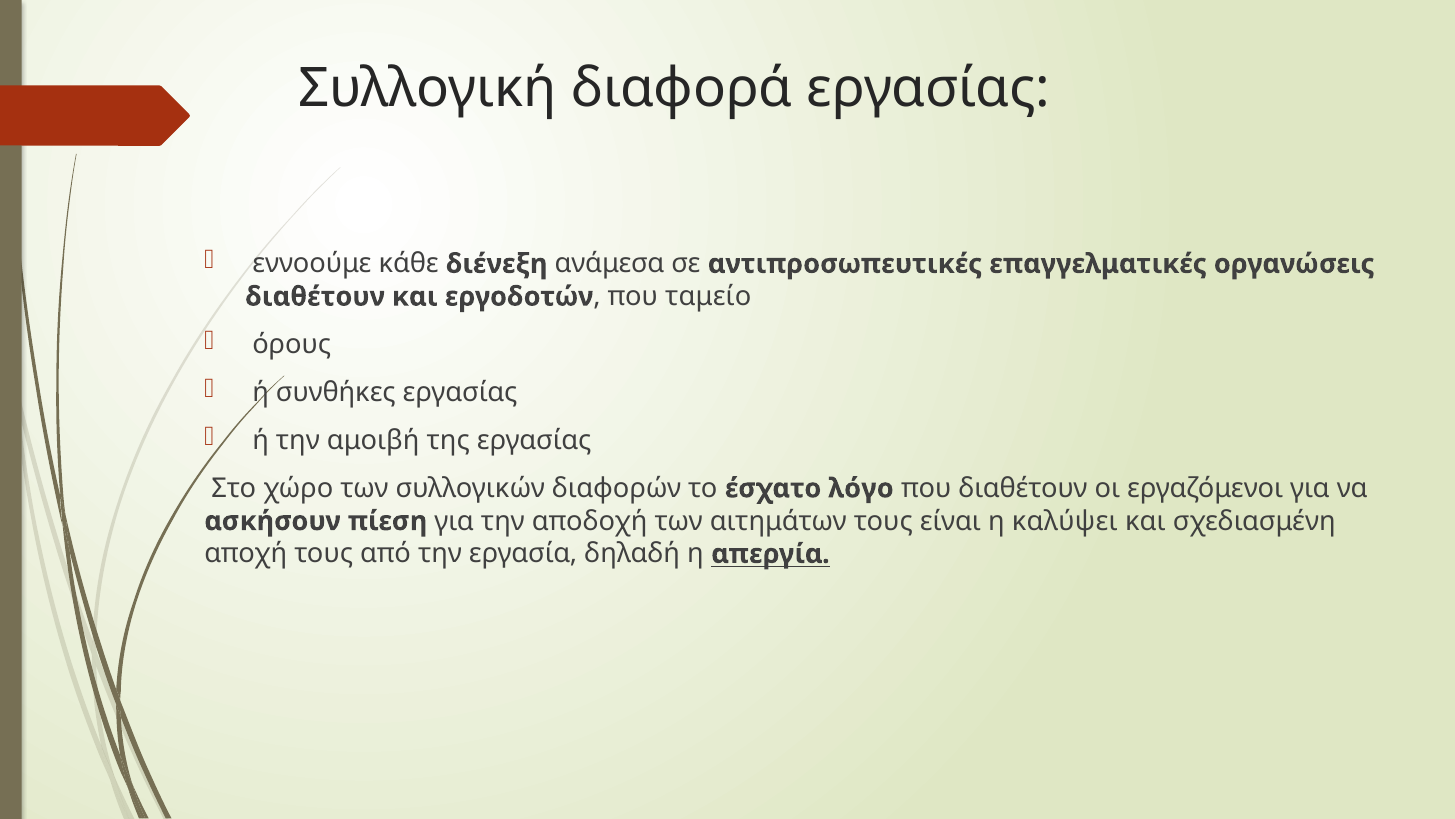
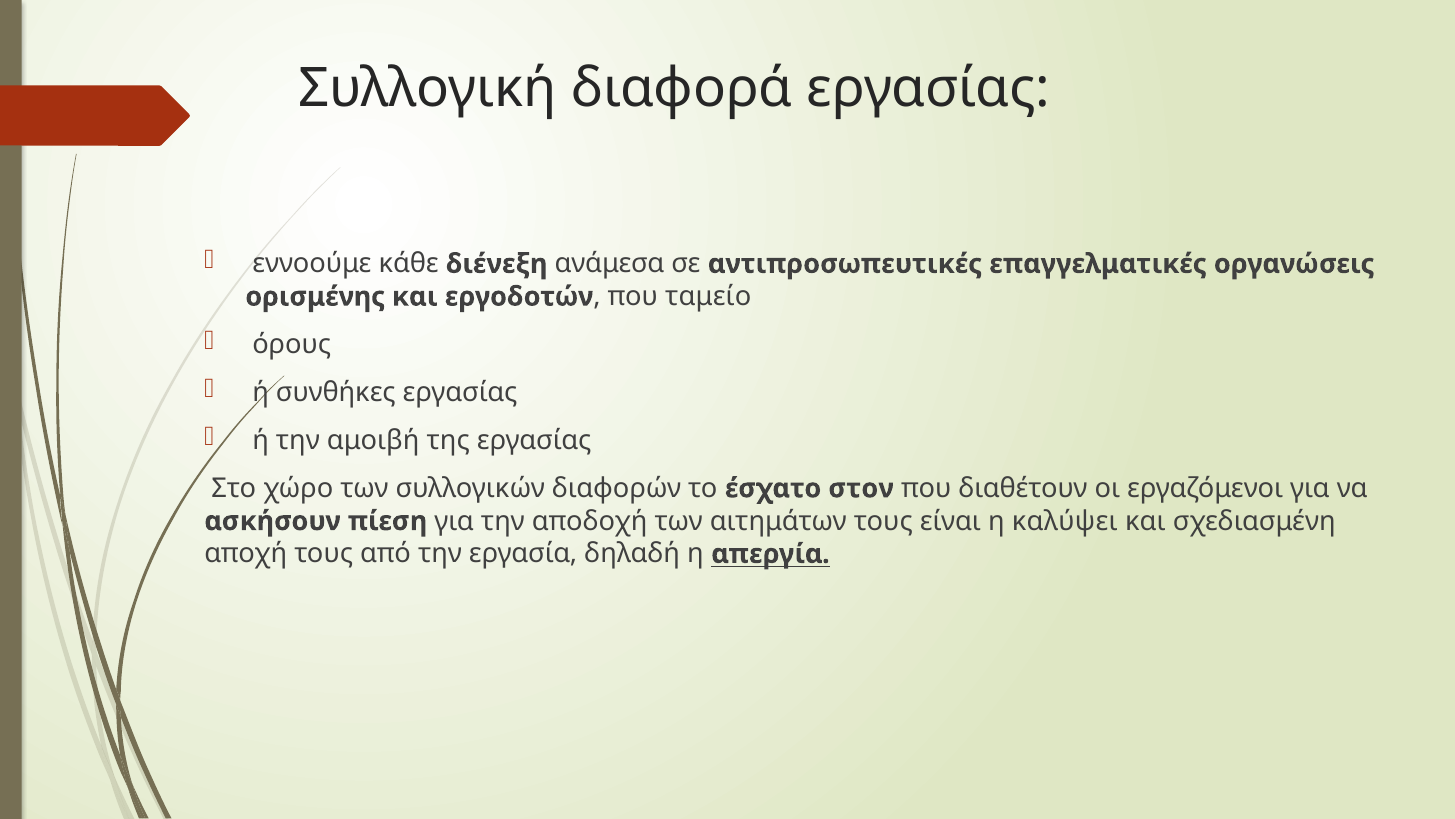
διαθέτουν: διαθέτουν -> ορισμένης (315, 296)
λόγο: λόγο -> στον (861, 488)
